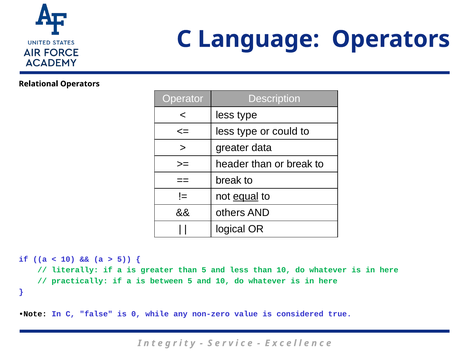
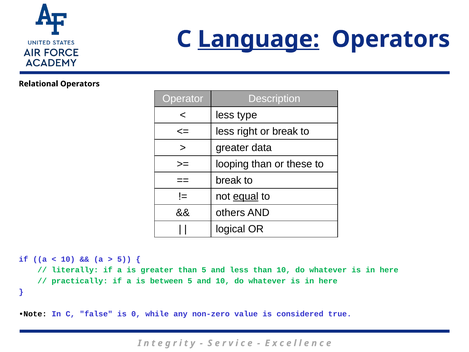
Language underline: none -> present (259, 39)
type: type -> right (247, 131)
or could: could -> break (285, 131)
header: header -> looping (232, 164)
or break: break -> these (299, 164)
